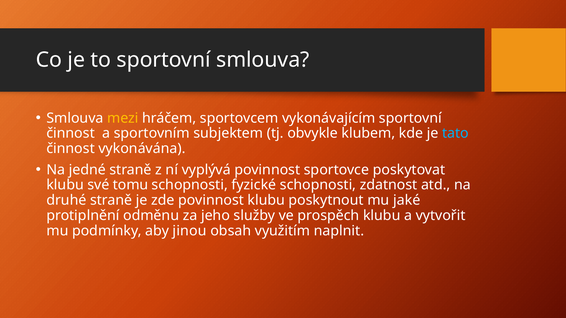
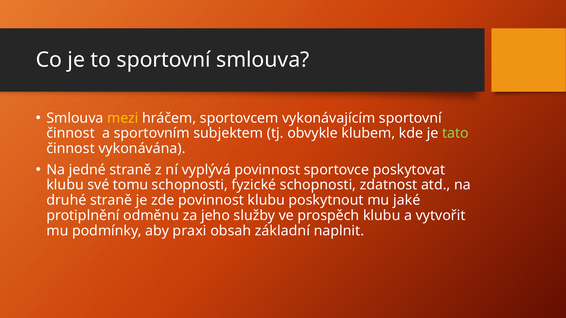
tato colour: light blue -> light green (455, 133)
jinou: jinou -> praxi (190, 231)
využitím: využitím -> základní (282, 231)
